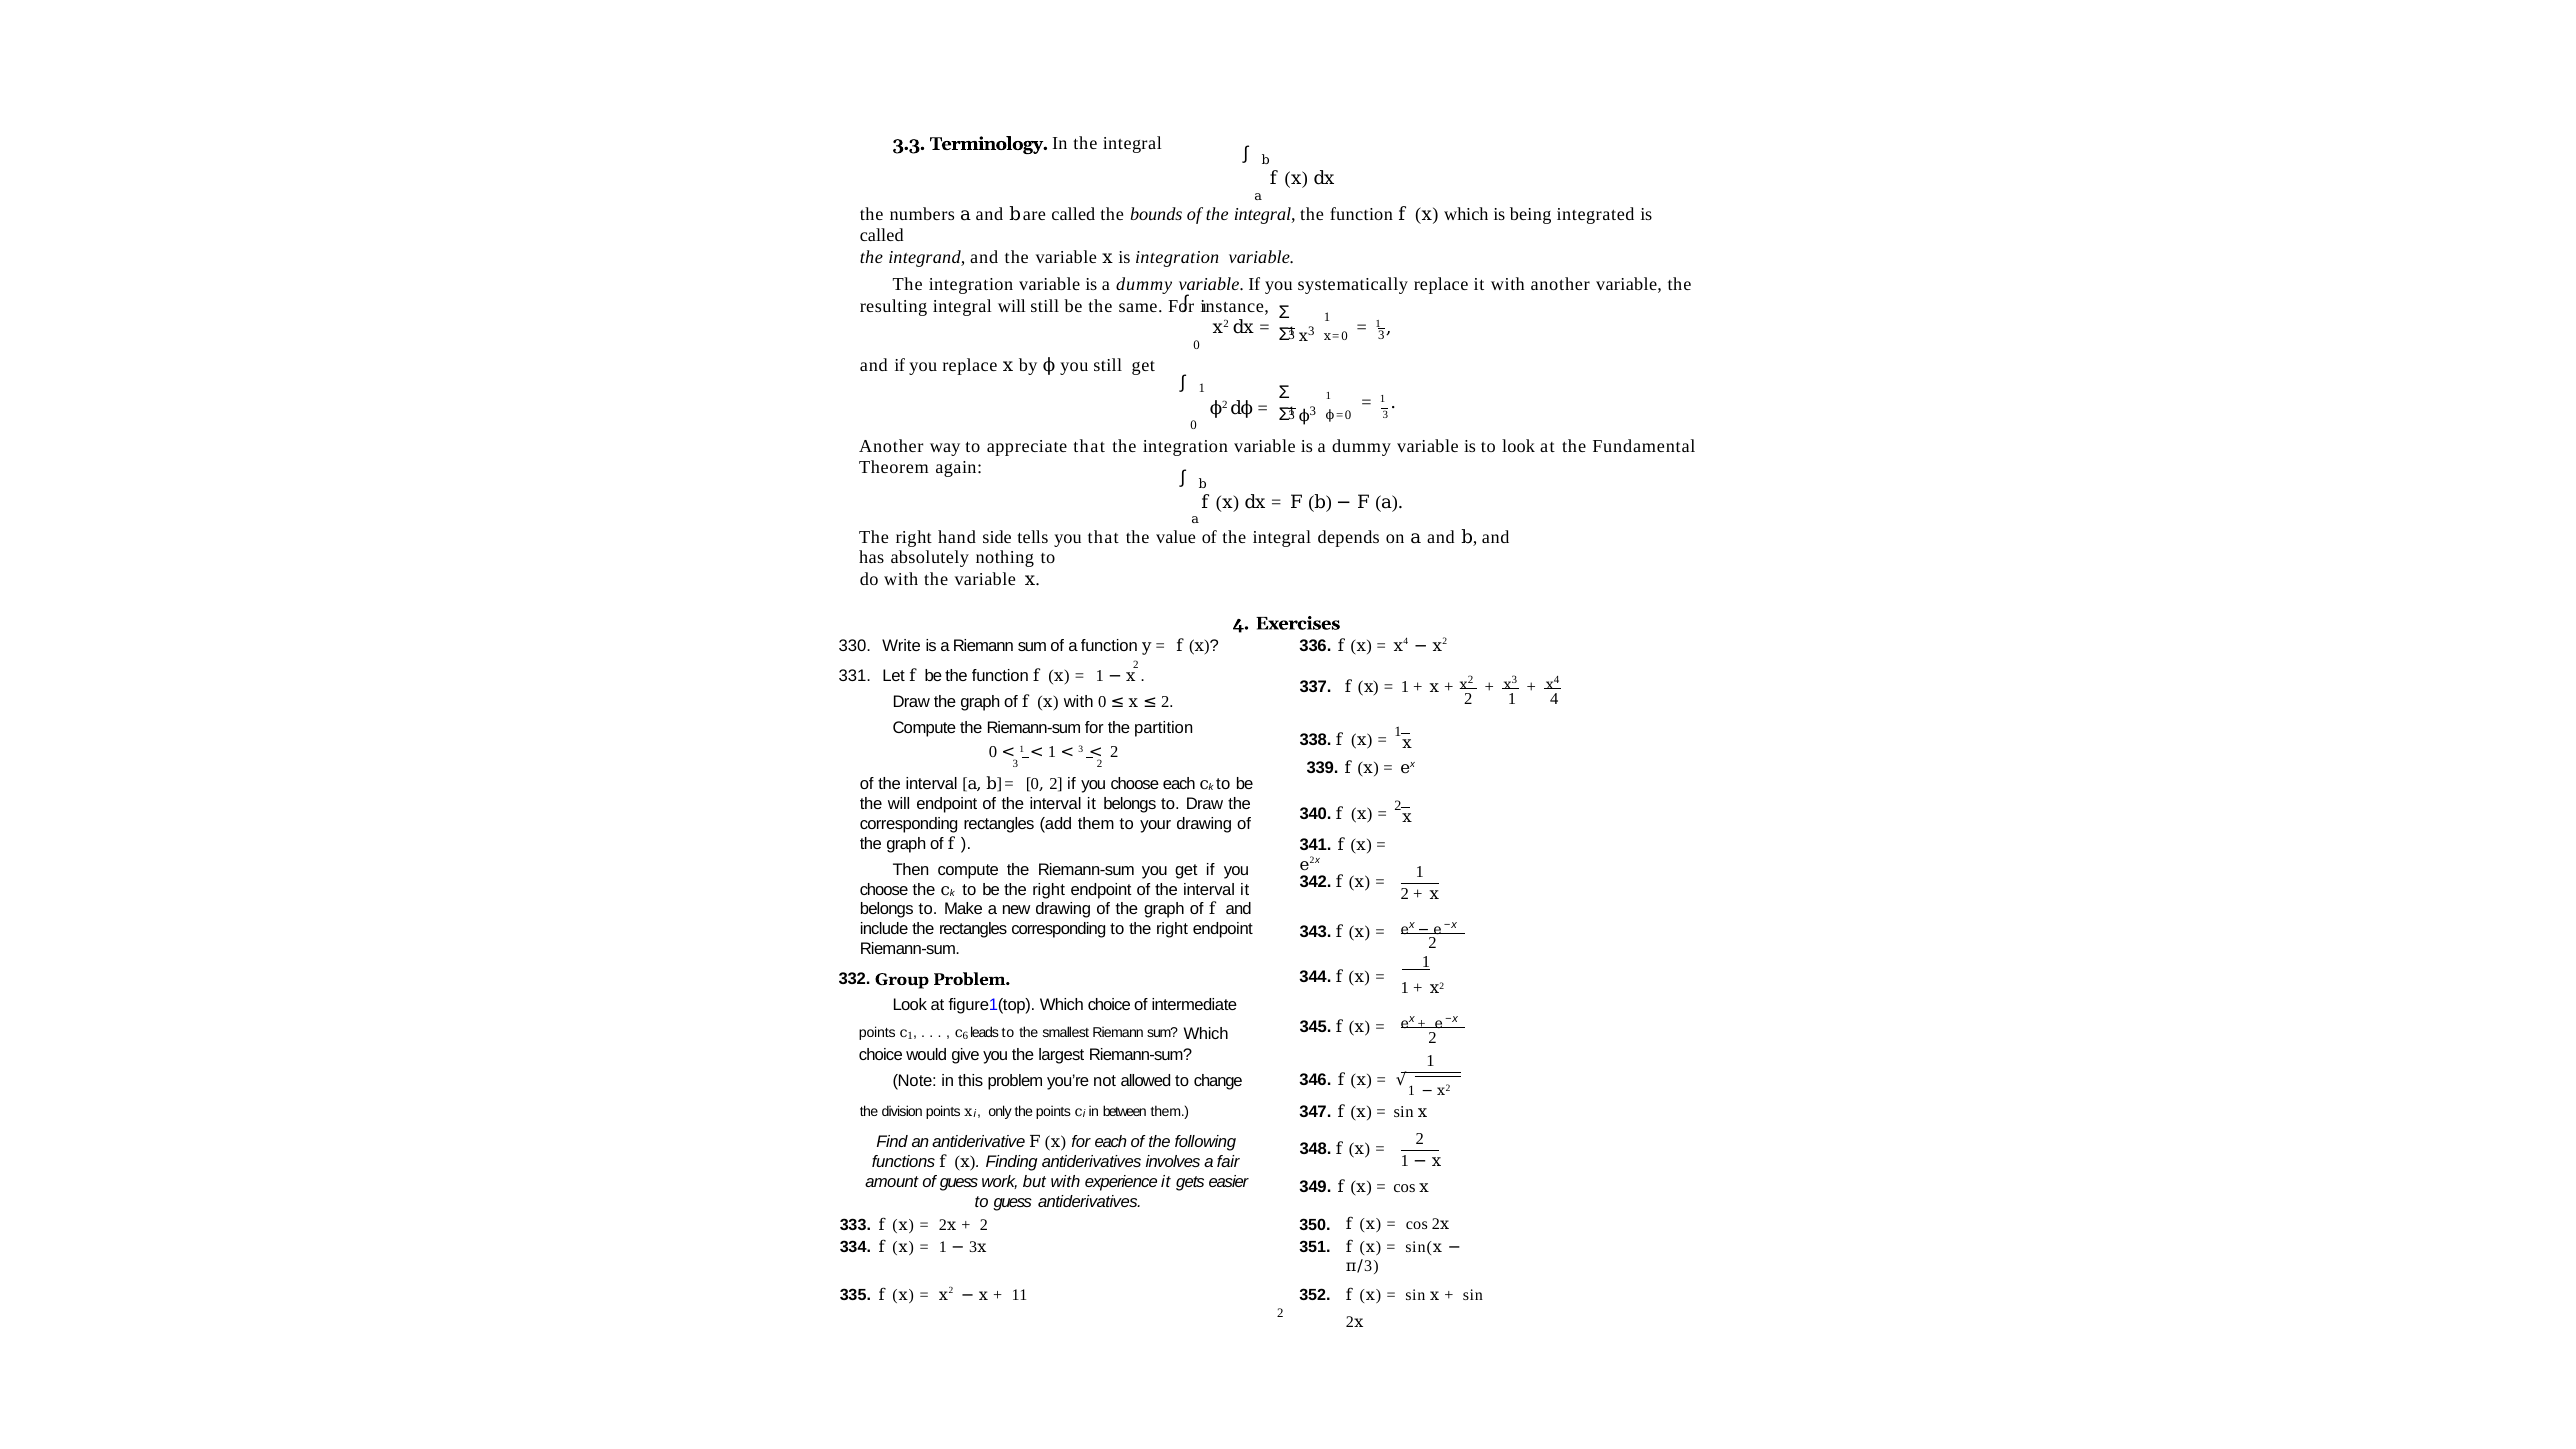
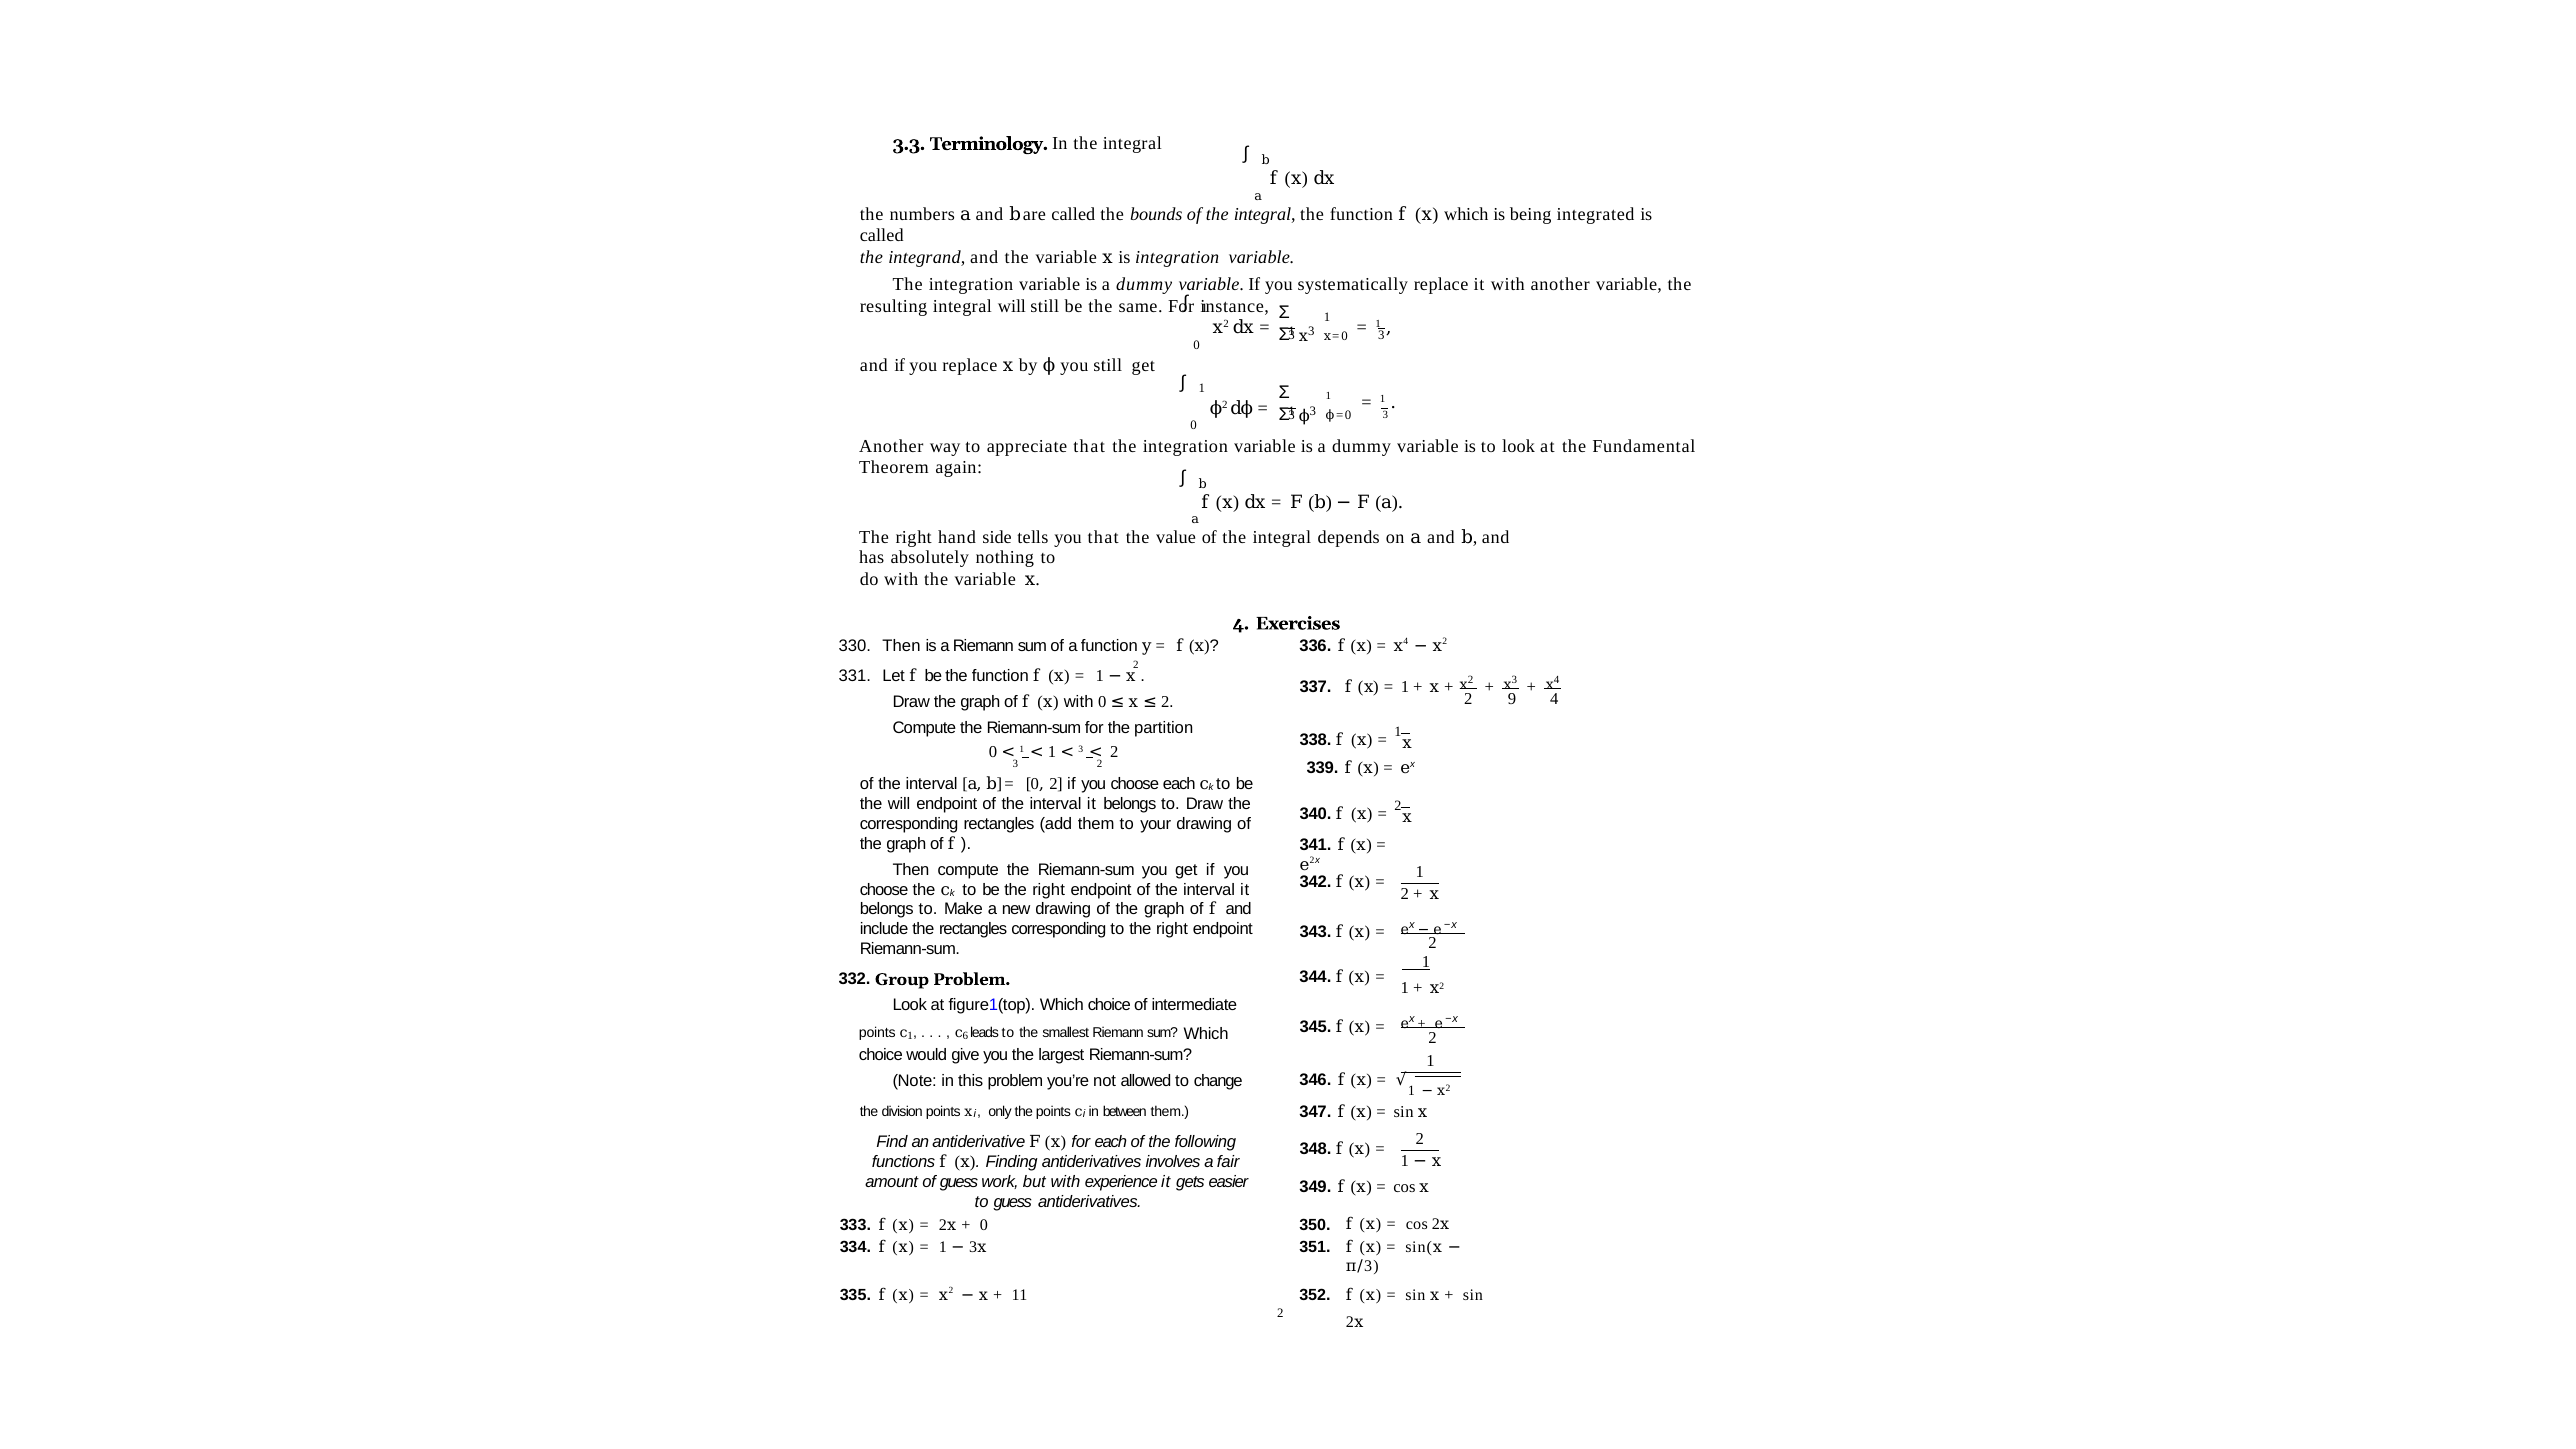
Write: Write -> Then (901, 646)
1: 1 -> 9 (1512, 699)
2: 2 -> 0 (984, 1225)
